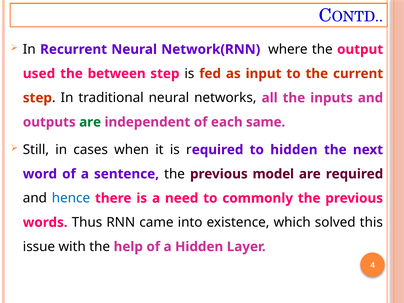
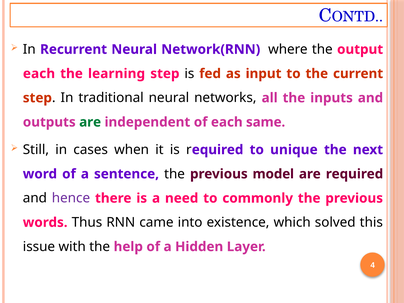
used: used -> each (39, 74)
between: between -> learning (117, 74)
to hidden: hidden -> unique (294, 150)
hence colour: blue -> purple (71, 198)
